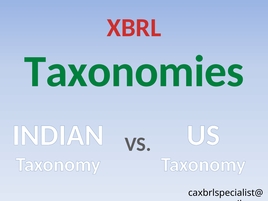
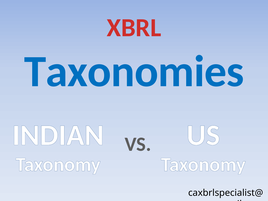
Taxonomies colour: green -> blue (134, 71)
